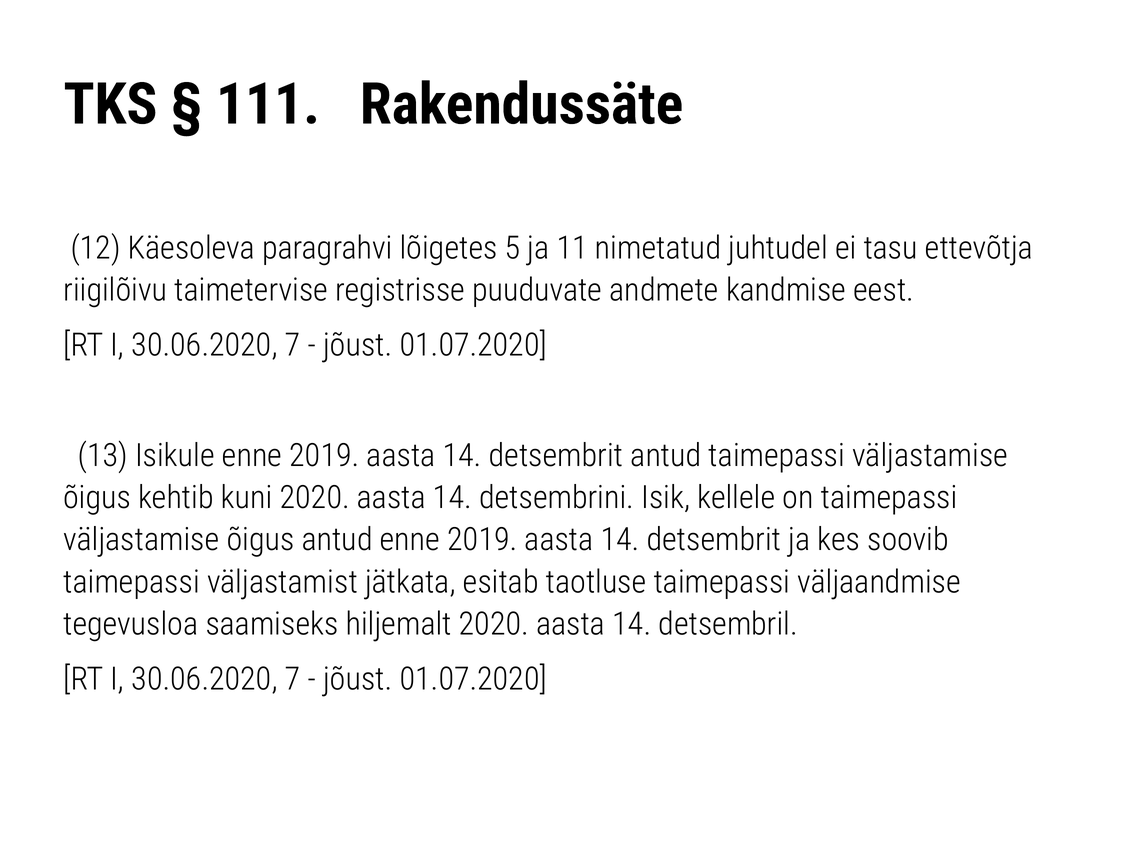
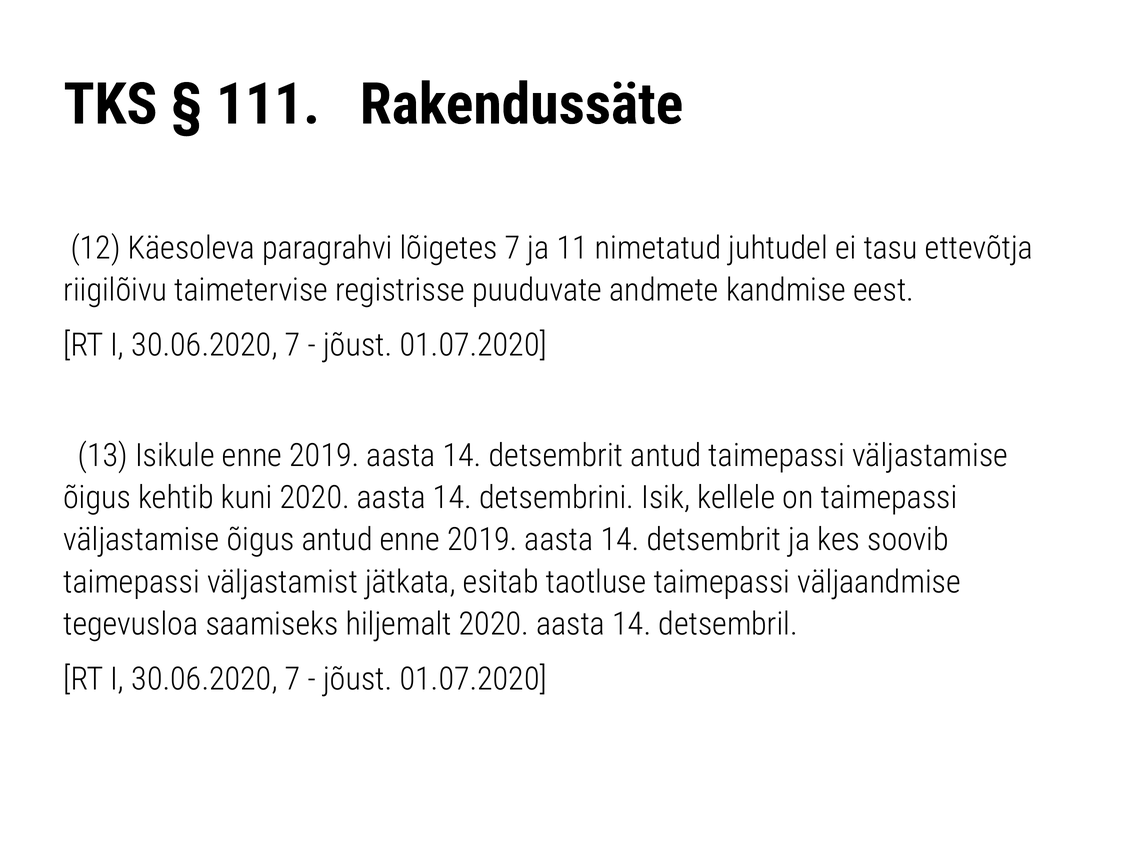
lõigetes 5: 5 -> 7 (512, 248)
